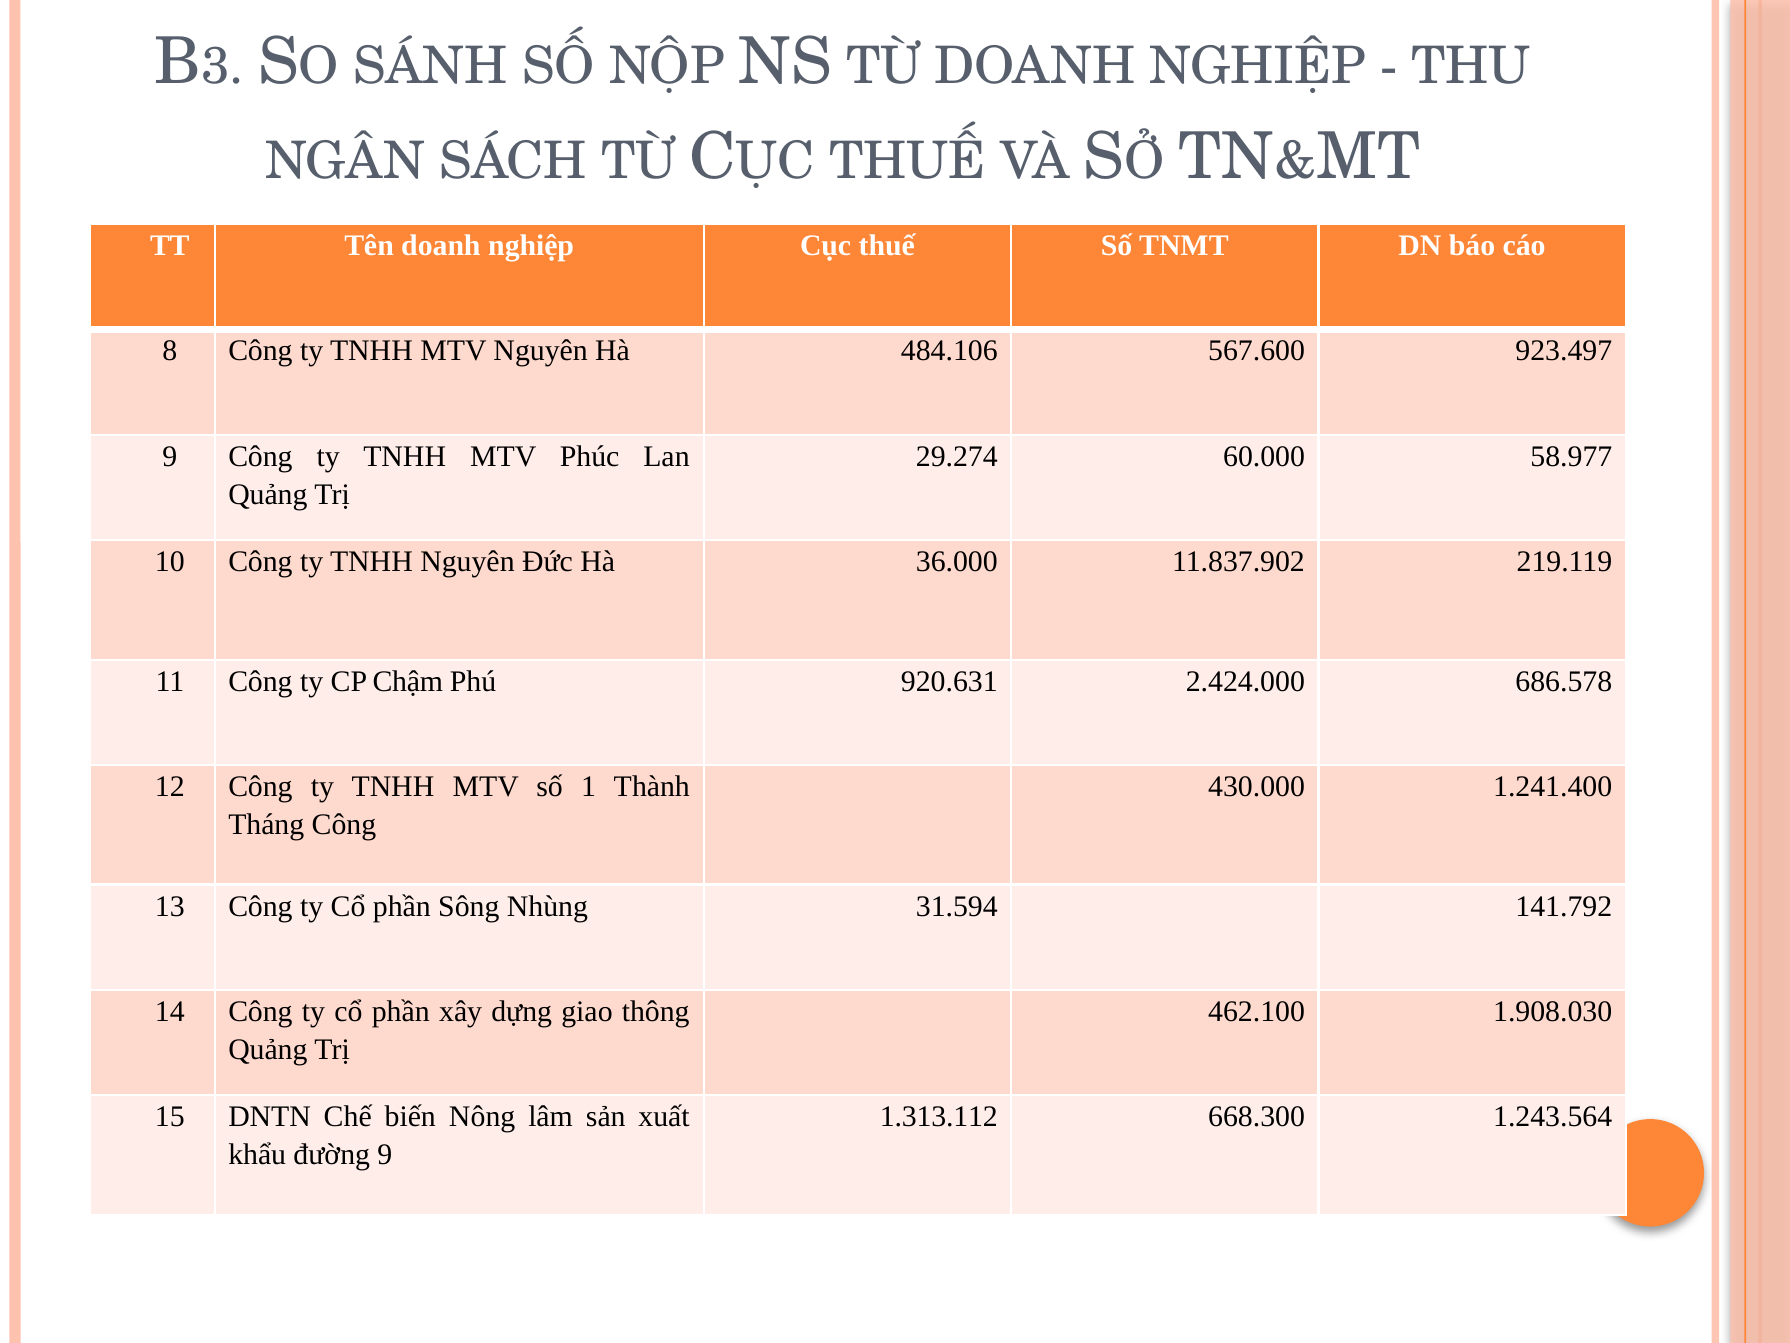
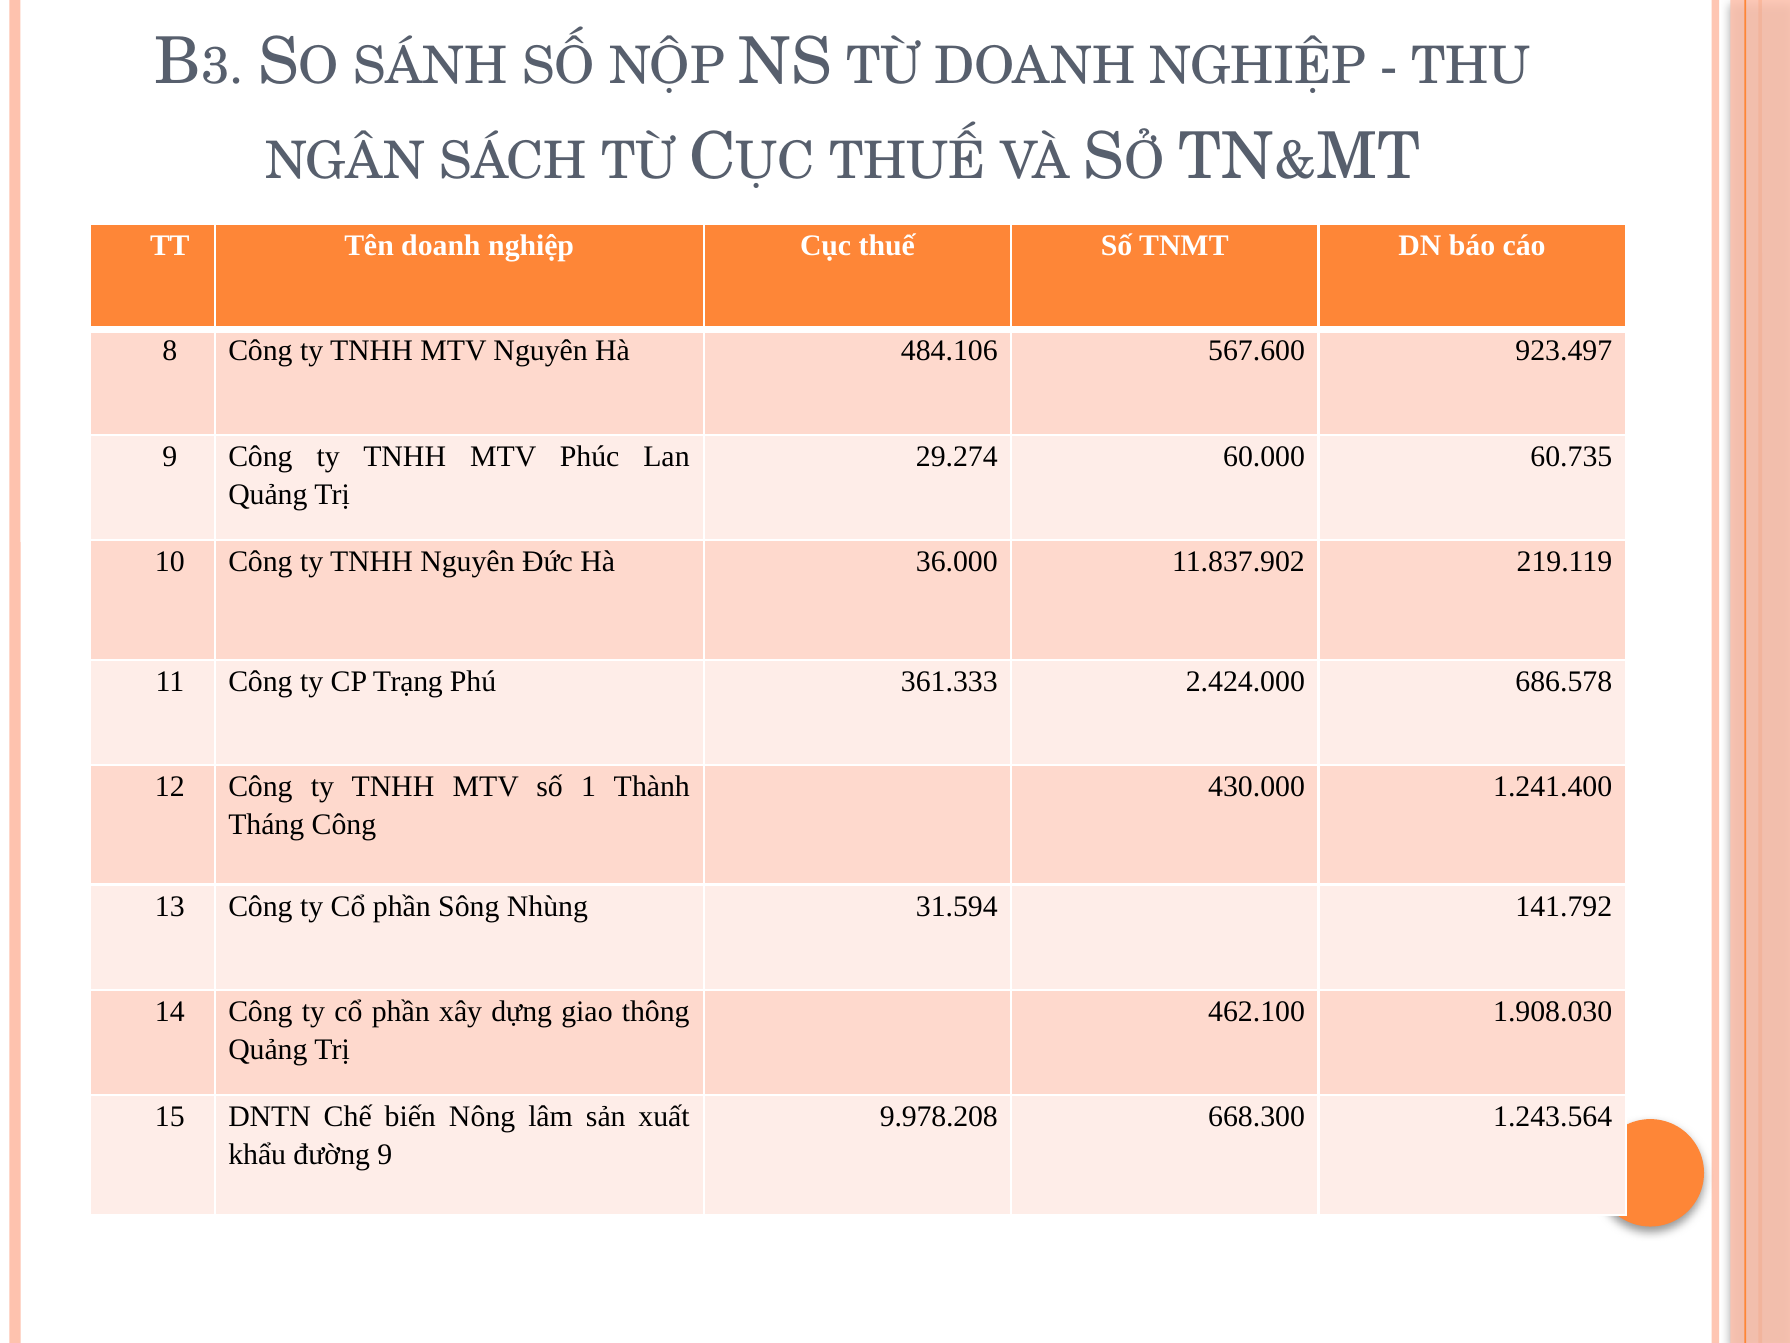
58.977: 58.977 -> 60.735 (1571, 456)
Chậm: Chậm -> Trạng (408, 681)
920.631: 920.631 -> 361.333 (949, 681)
1.313.112: 1.313.112 -> 9.978.208 (939, 1117)
